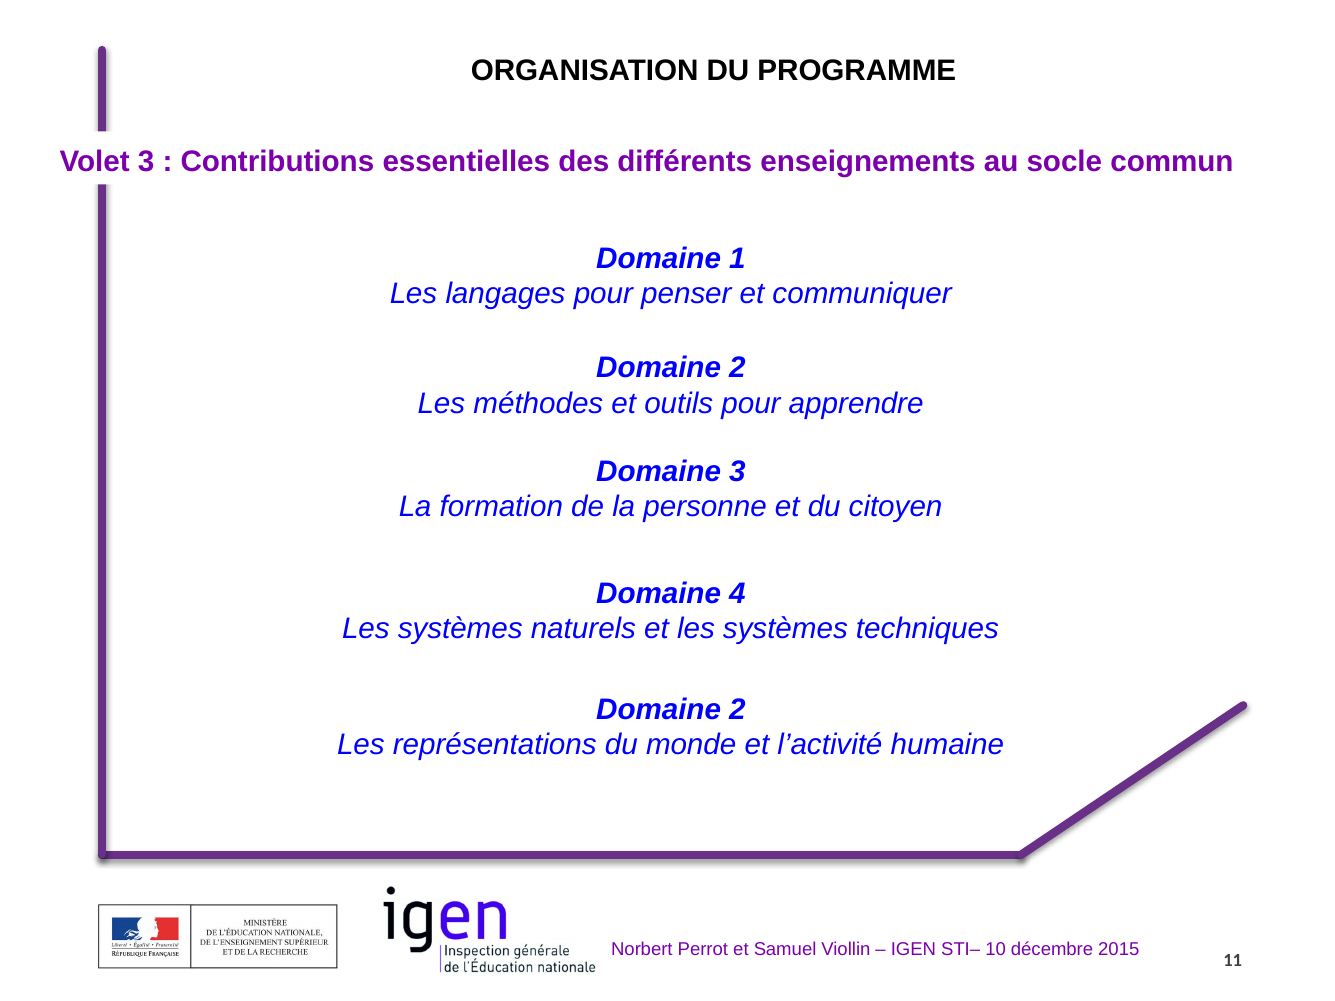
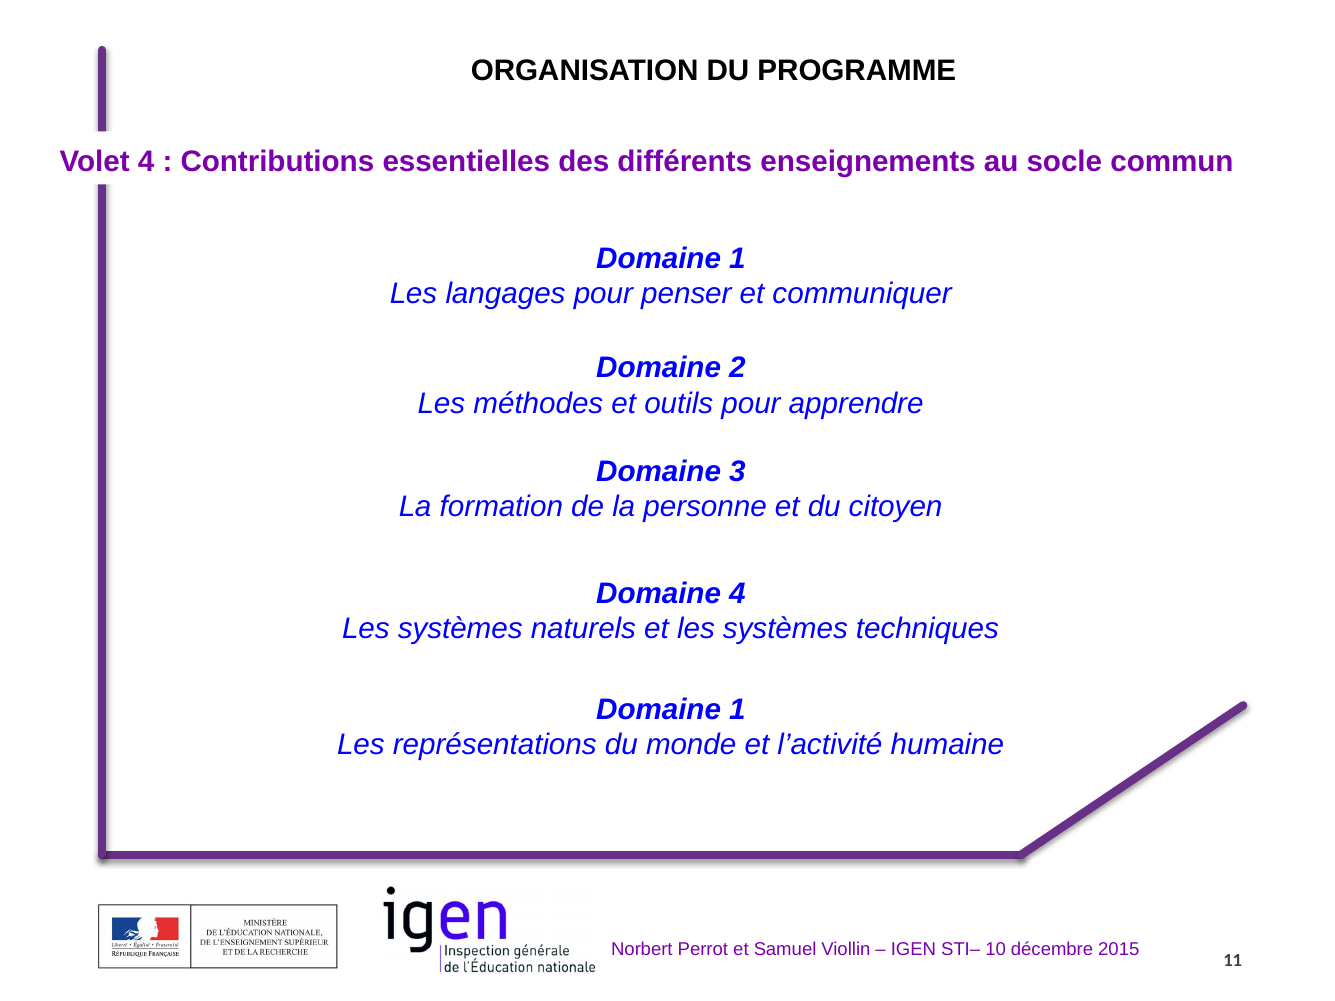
Volet 3: 3 -> 4 (146, 162)
2: 2 -> 1 (737, 710)
